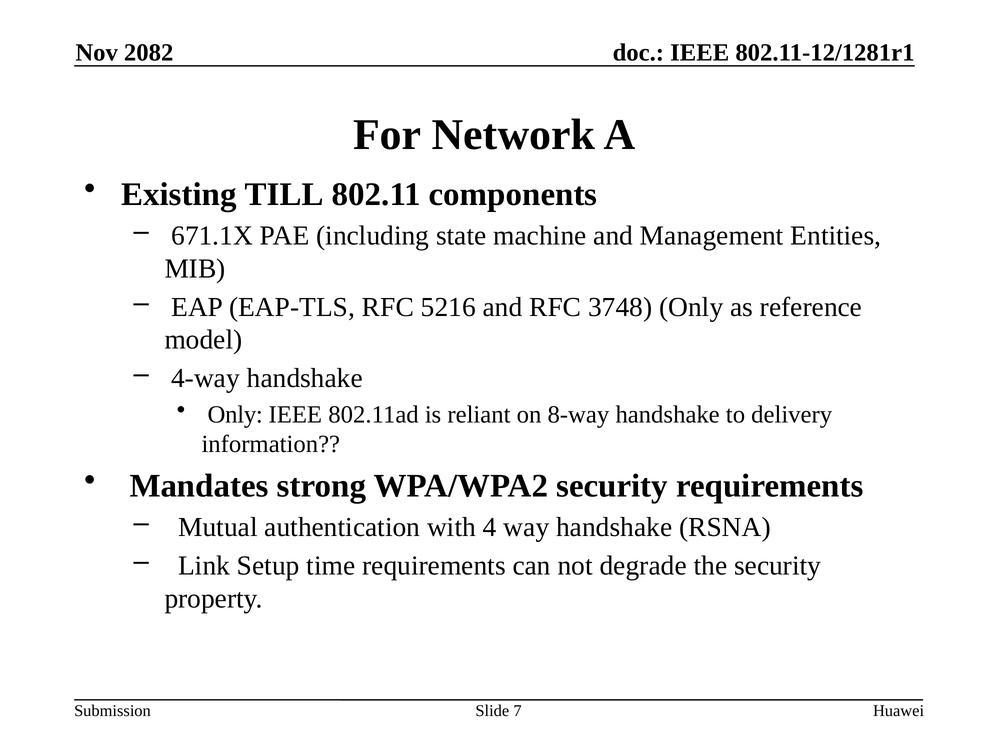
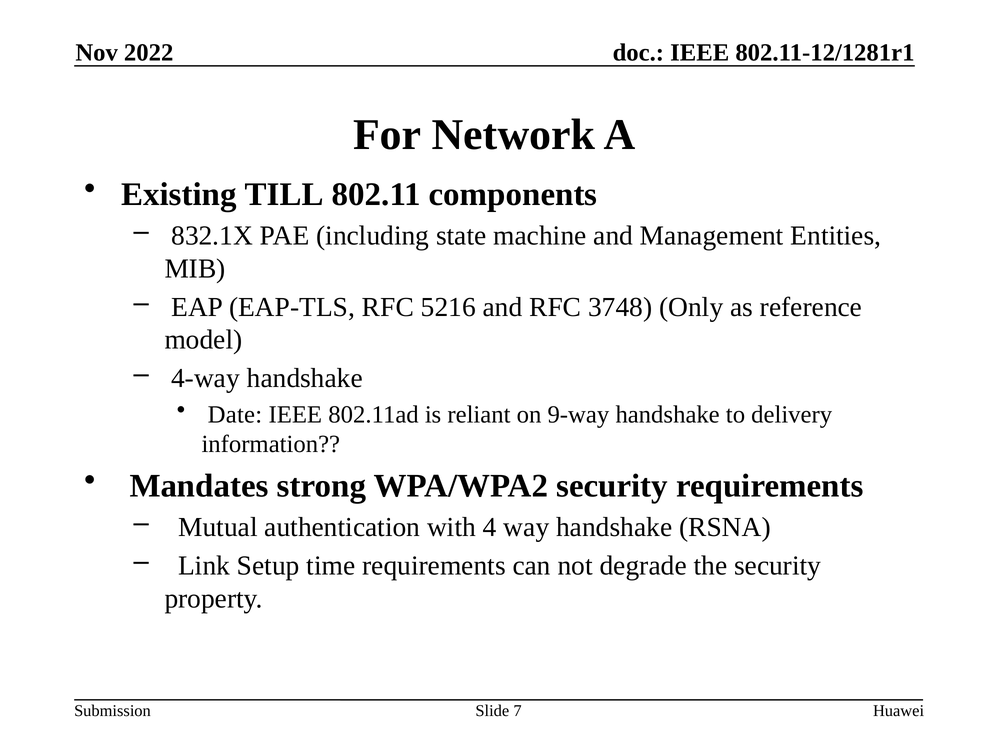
2082: 2082 -> 2022 (149, 53)
671.1X: 671.1X -> 832.1X (212, 236)
Only: Only -> Date (235, 415)
8-way: 8-way -> 9-way (578, 415)
